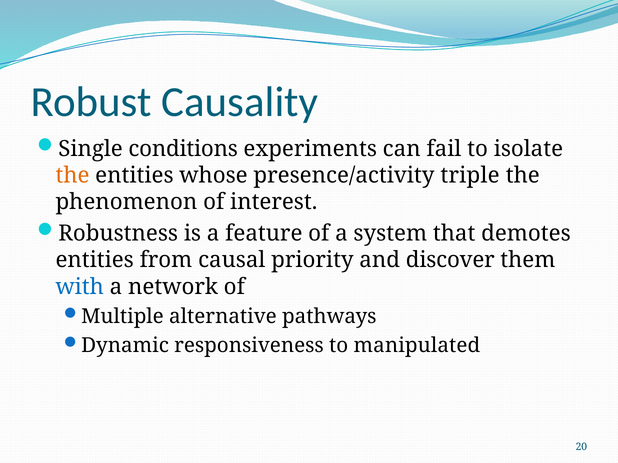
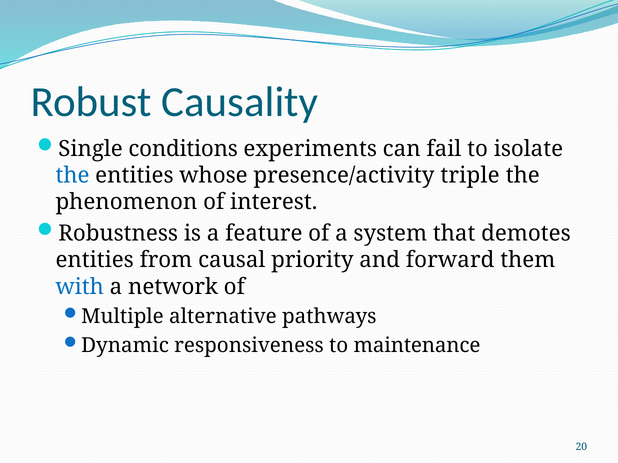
the colour: orange -> blue (73, 176)
discover: discover -> forward (450, 260)
manipulated: manipulated -> maintenance (417, 346)
